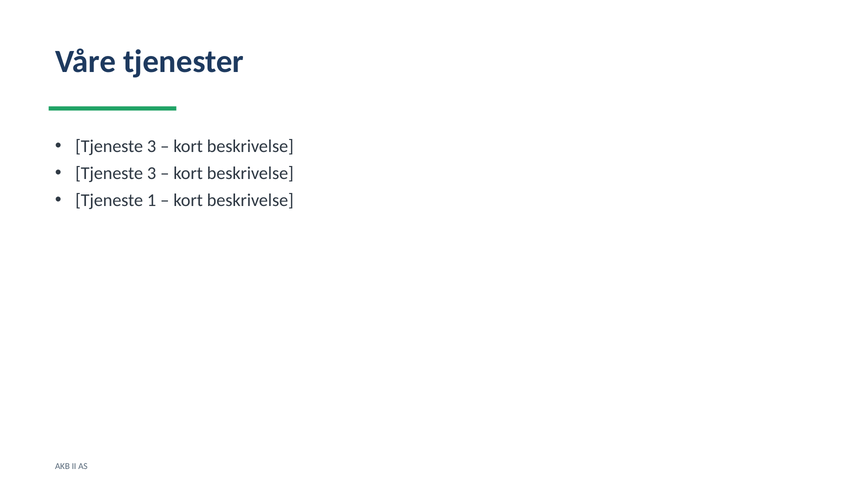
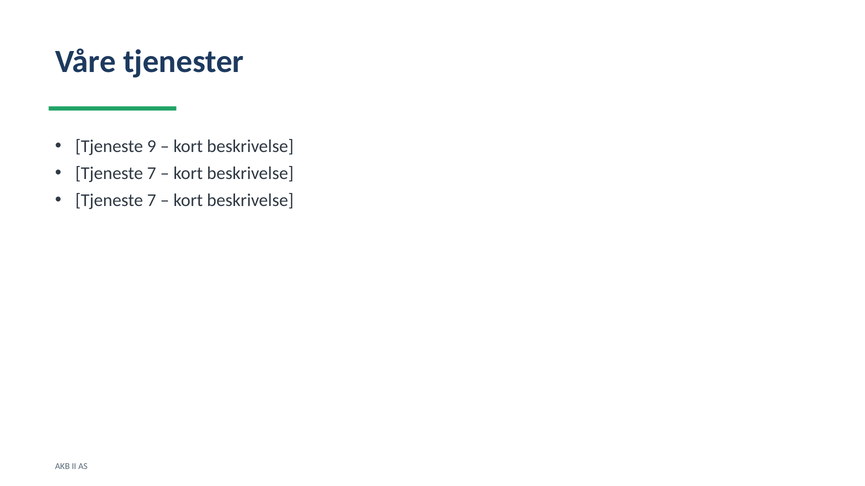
3: 3 -> 9 (152, 147)
3: 3 -> 7 (152, 174)
1: 1 -> 7 (152, 201)
